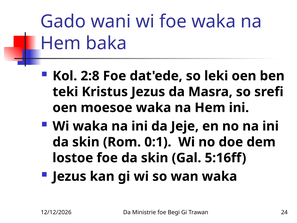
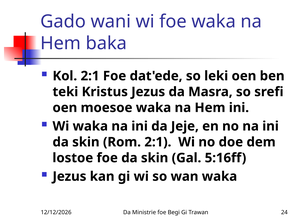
Kol 2:8: 2:8 -> 2:1 (90, 76)
Rom 0:1: 0:1 -> 2:1 (158, 142)
